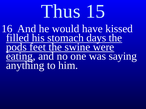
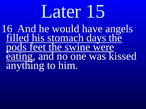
Thus: Thus -> Later (61, 11)
kissed: kissed -> angels (119, 29)
saying: saying -> kissed (123, 56)
